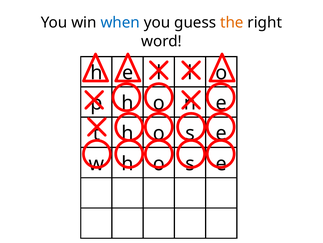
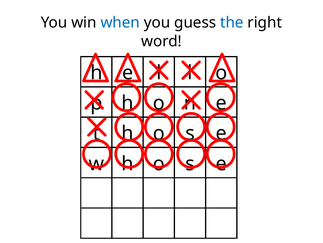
the colour: orange -> blue (232, 23)
